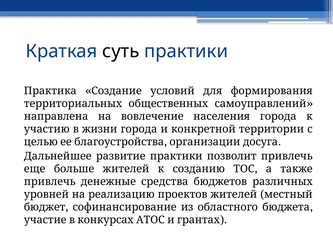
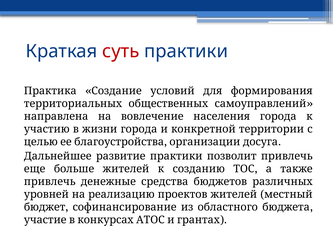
суть colour: black -> red (121, 51)
